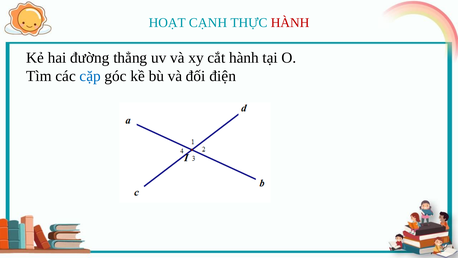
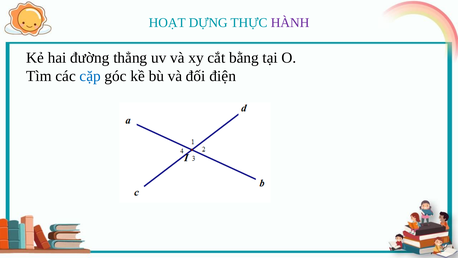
CẠNH: CẠNH -> DỰNG (208, 23)
HÀNH colour: red -> purple (290, 23)
cắt hành: hành -> bằng (244, 58)
